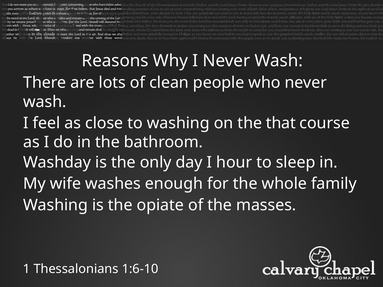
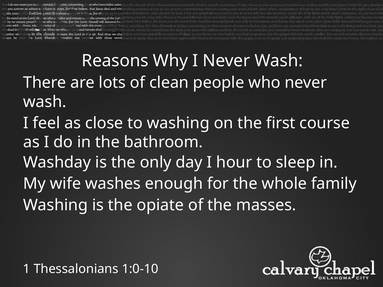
that: that -> first (281, 123)
1:6-10: 1:6-10 -> 1:0-10 (140, 269)
